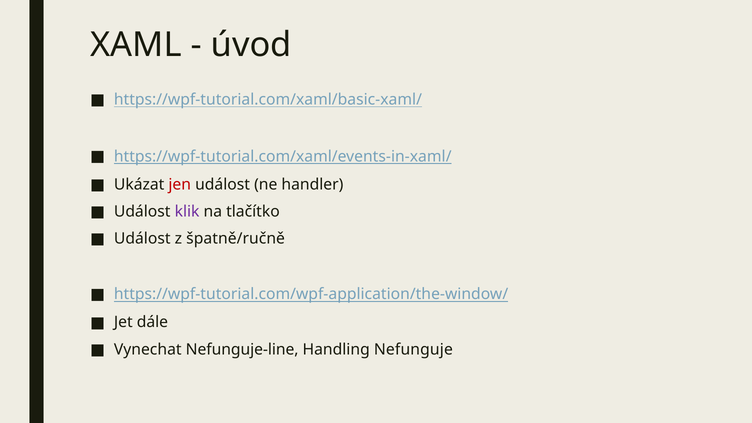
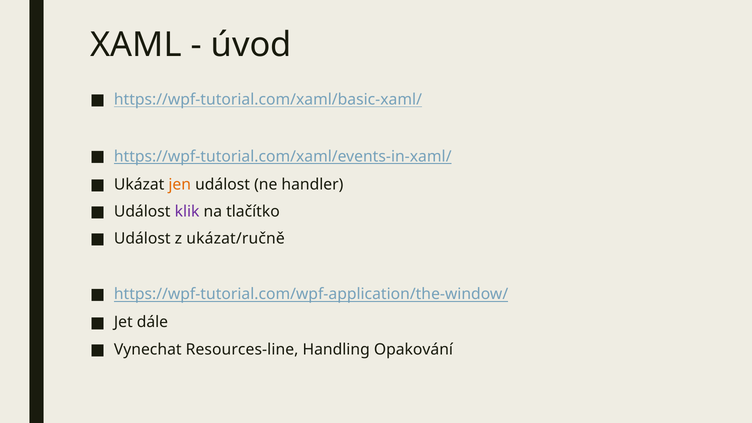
jen colour: red -> orange (180, 184)
špatně/ručně: špatně/ručně -> ukázat/ručně (236, 239)
Nefunguje-line: Nefunguje-line -> Resources-line (242, 349)
Nefunguje: Nefunguje -> Opakování (413, 349)
